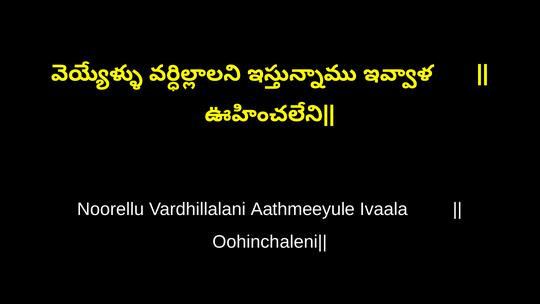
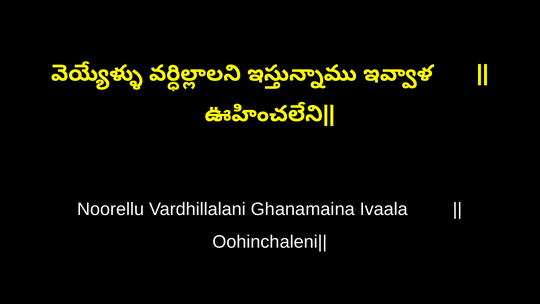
Aathmeeyule: Aathmeeyule -> Ghanamaina (303, 209)
